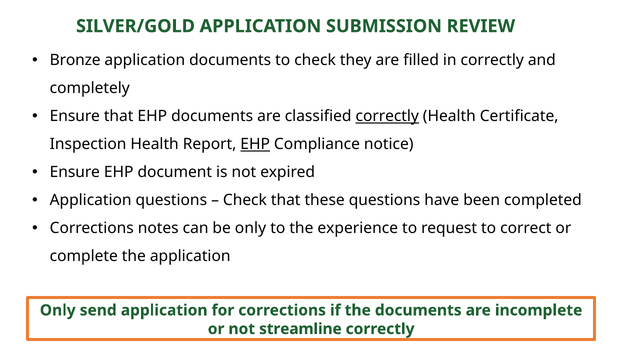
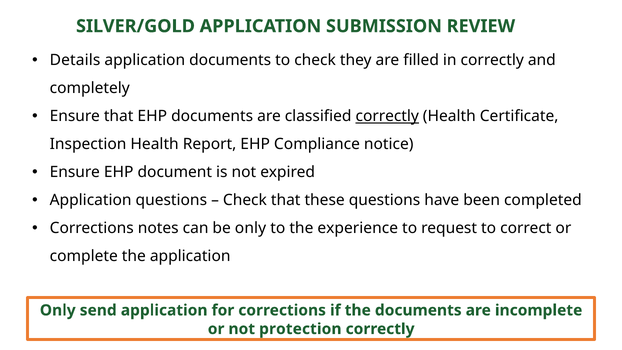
Bronze: Bronze -> Details (75, 60)
EHP underline: present -> none (255, 144)
streamline: streamline -> protection (300, 329)
